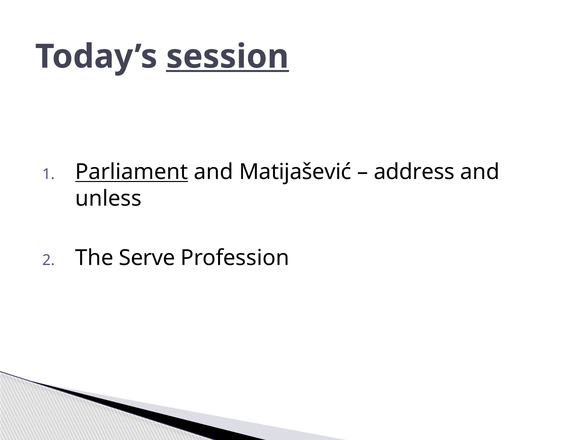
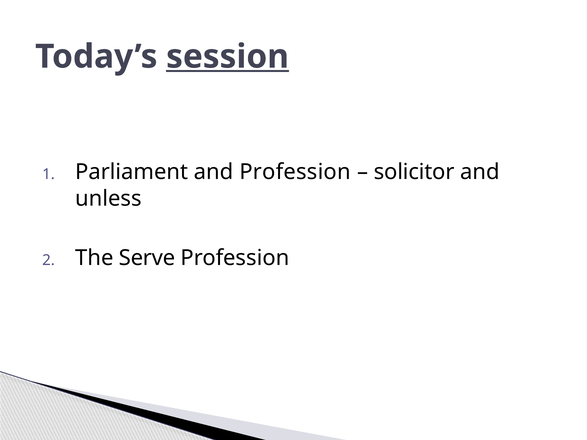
Parliament underline: present -> none (132, 172)
and Matijašević: Matijašević -> Profession (295, 172)
address: address -> solicitor (414, 172)
